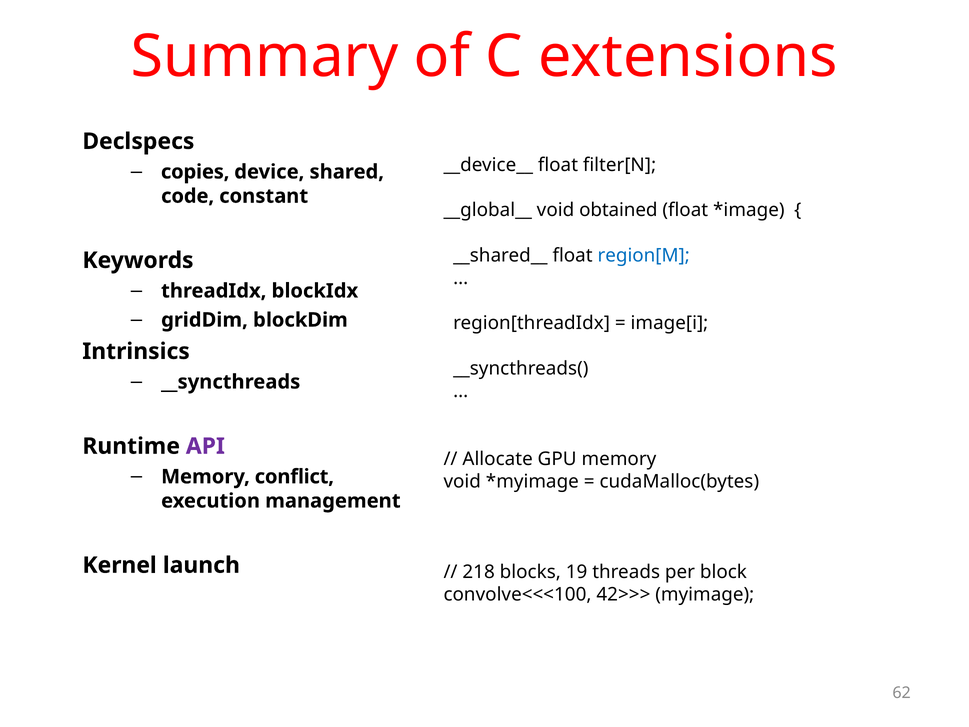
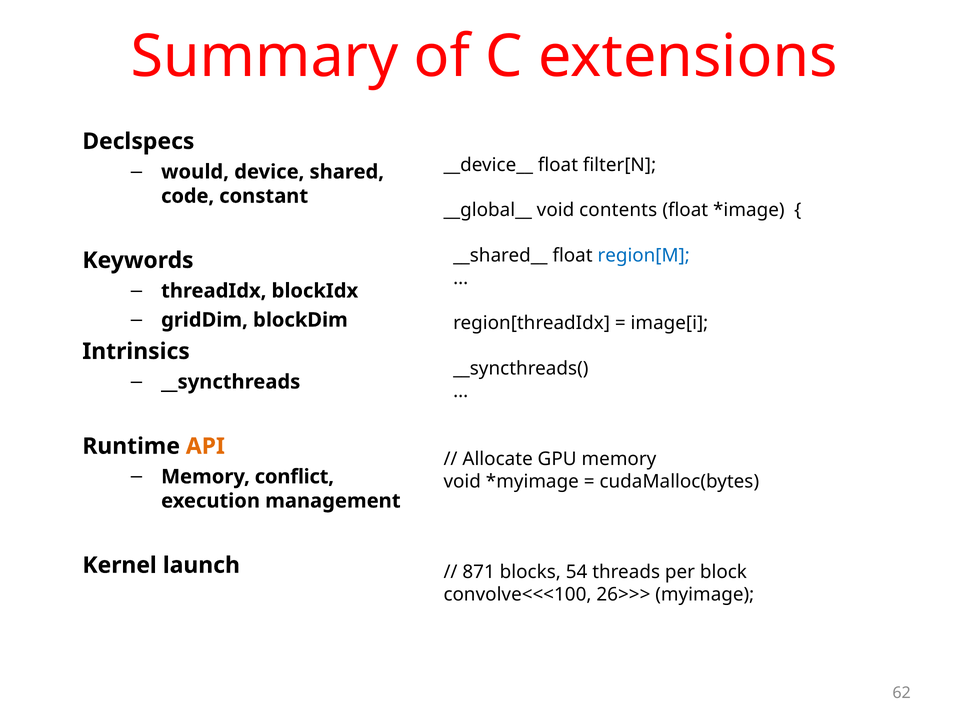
copies: copies -> would (195, 172)
obtained: obtained -> contents (618, 210)
API colour: purple -> orange (205, 446)
218: 218 -> 871 (479, 572)
19: 19 -> 54 (577, 572)
42>>>: 42>>> -> 26>>> (623, 595)
